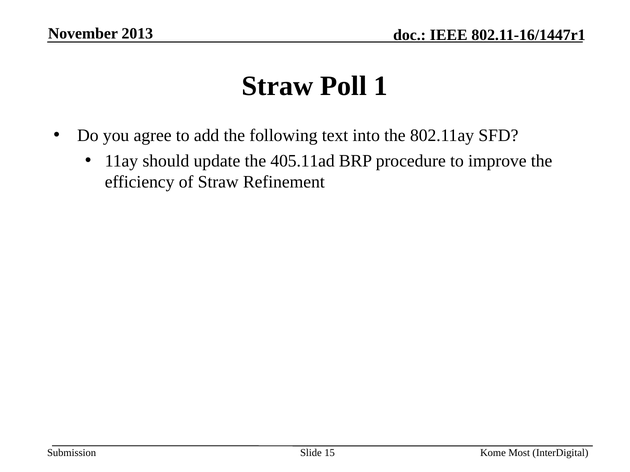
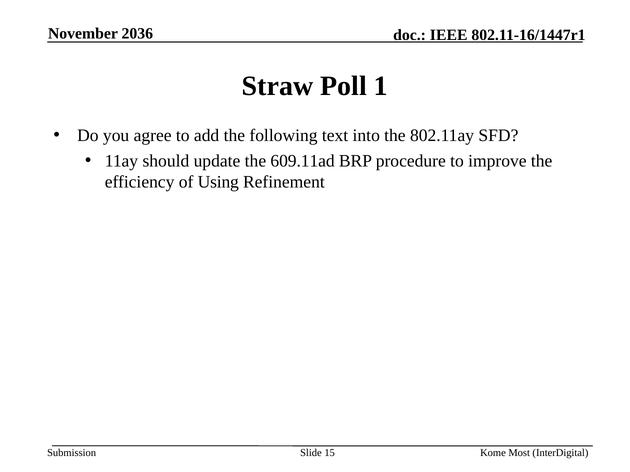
2013: 2013 -> 2036 (137, 33)
405.11ad: 405.11ad -> 609.11ad (303, 161)
of Straw: Straw -> Using (218, 182)
